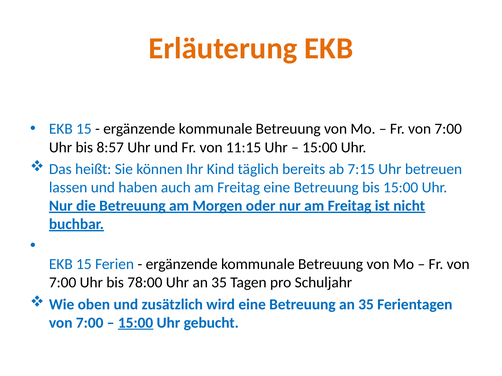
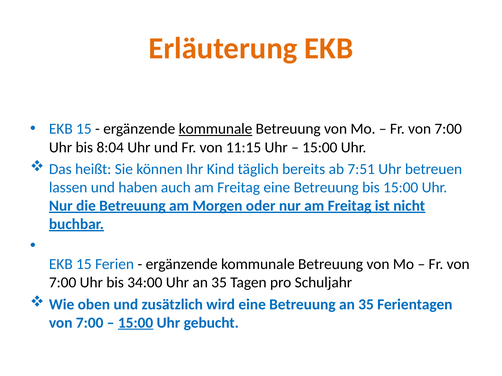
kommunale underline: none -> present (216, 129)
8:57: 8:57 -> 8:04 (110, 147)
7:15: 7:15 -> 7:51 (361, 169)
78:00: 78:00 -> 34:00 (145, 283)
